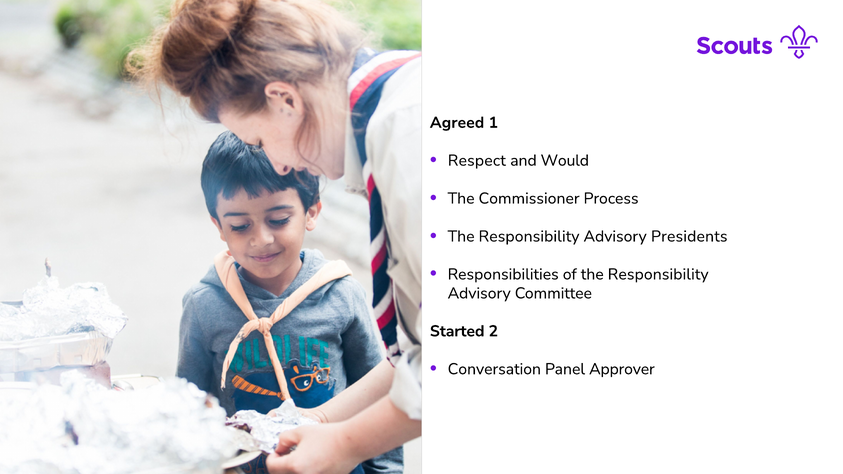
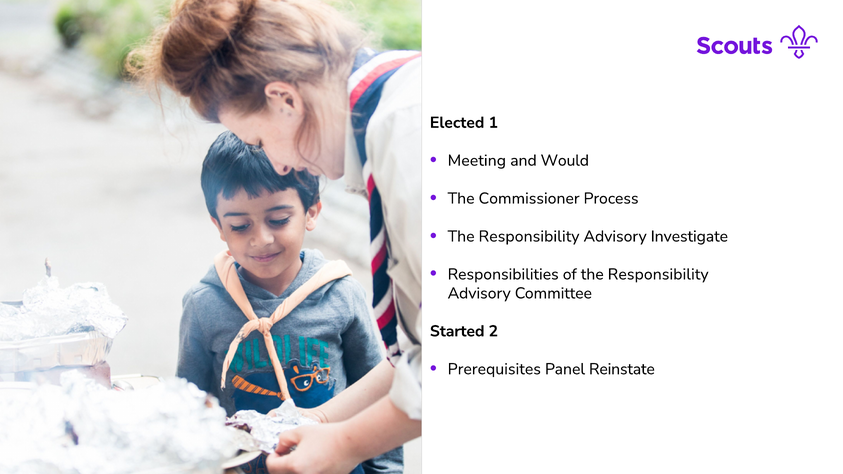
Agreed: Agreed -> Elected (457, 123)
Respect: Respect -> Meeting (477, 161)
Presidents: Presidents -> Investigate (689, 236)
Conversation: Conversation -> Prerequisites (494, 369)
Approver: Approver -> Reinstate (622, 369)
